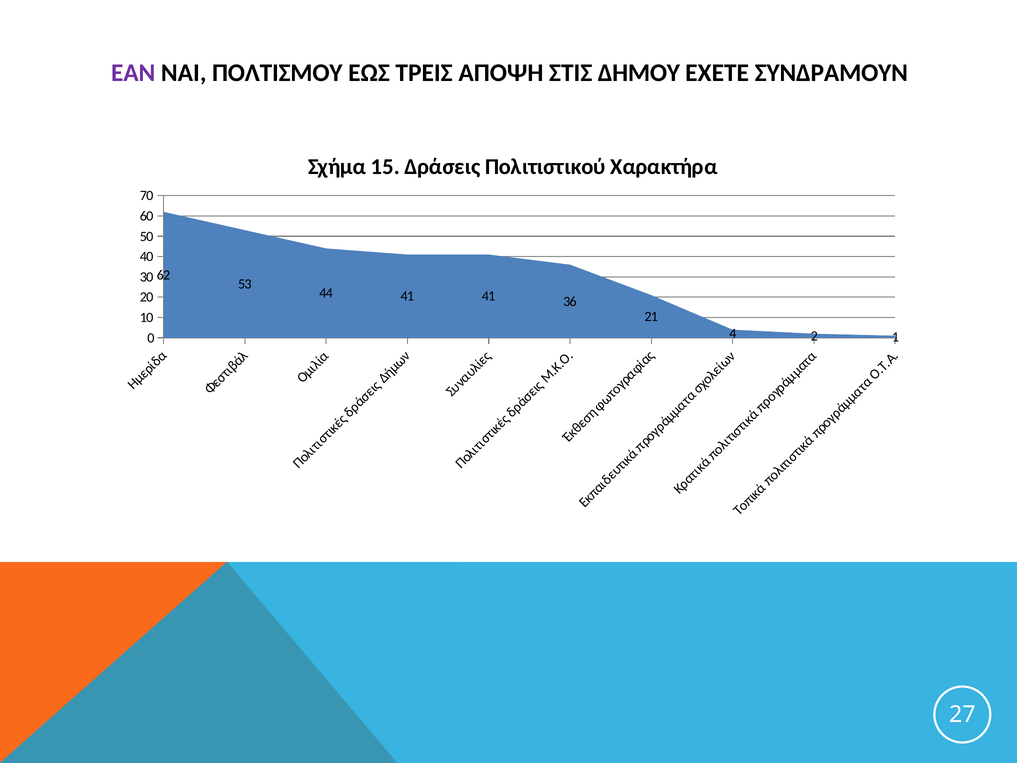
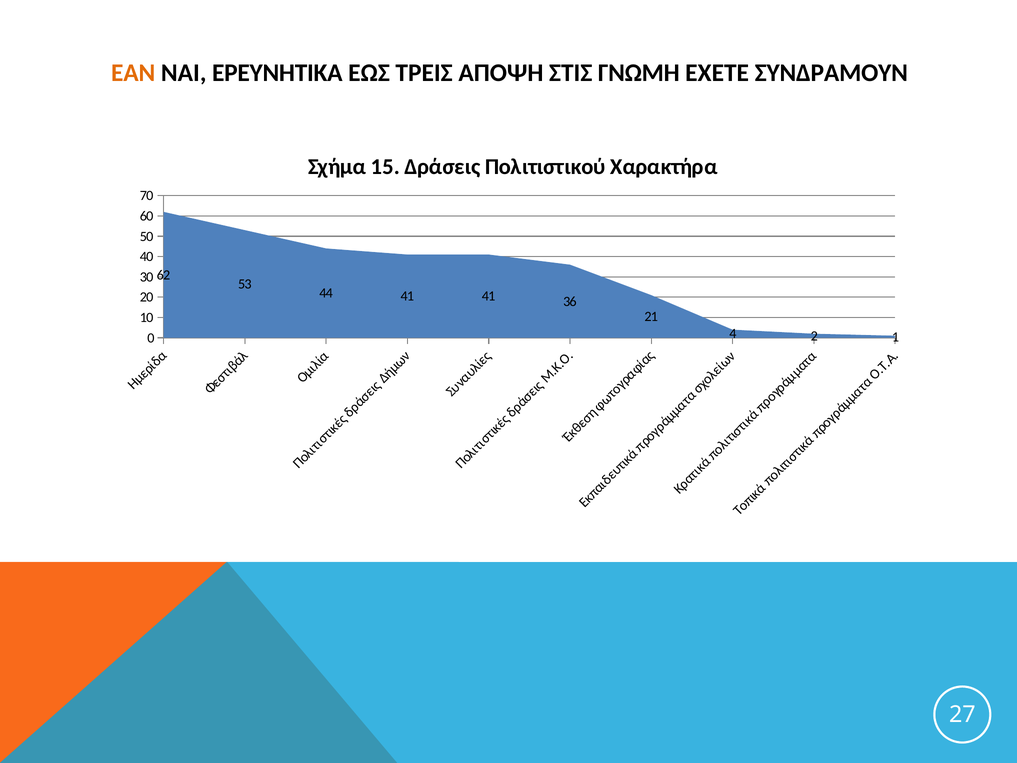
ΕΑΝ colour: purple -> orange (133, 73)
ΠΟΛΤΙΣΜΟΥ: ΠΟΛΤΙΣΜΟΥ -> ΕΡΕΥΝΗΤΙΚΑ (277, 73)
ΔΗΜΟΥ: ΔΗΜΟΥ -> ΓΝΩΜΗ (639, 73)
